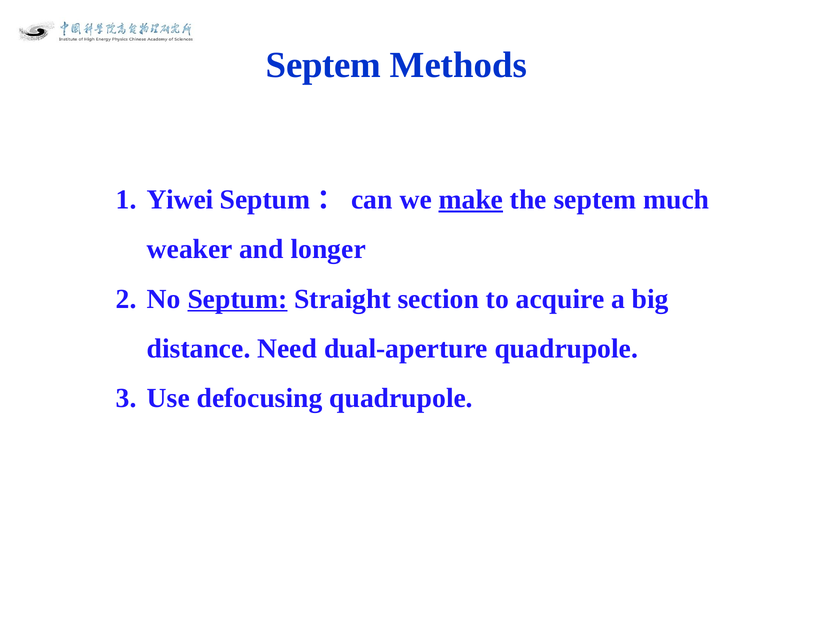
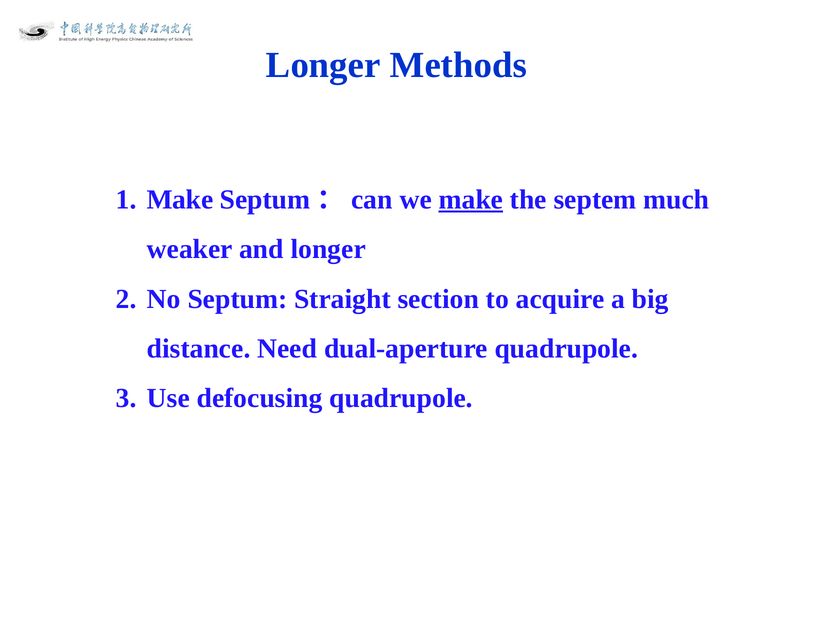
Septem: Septem -> Longer (323, 65)
Yiwei: Yiwei -> Make (180, 200)
Septum underline: present -> none (237, 299)
